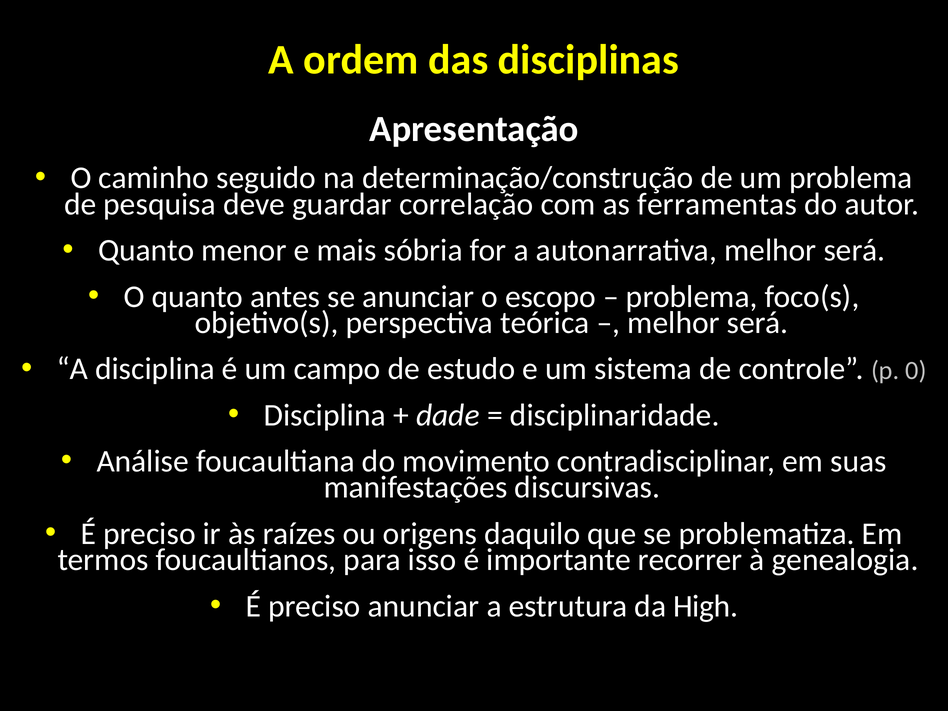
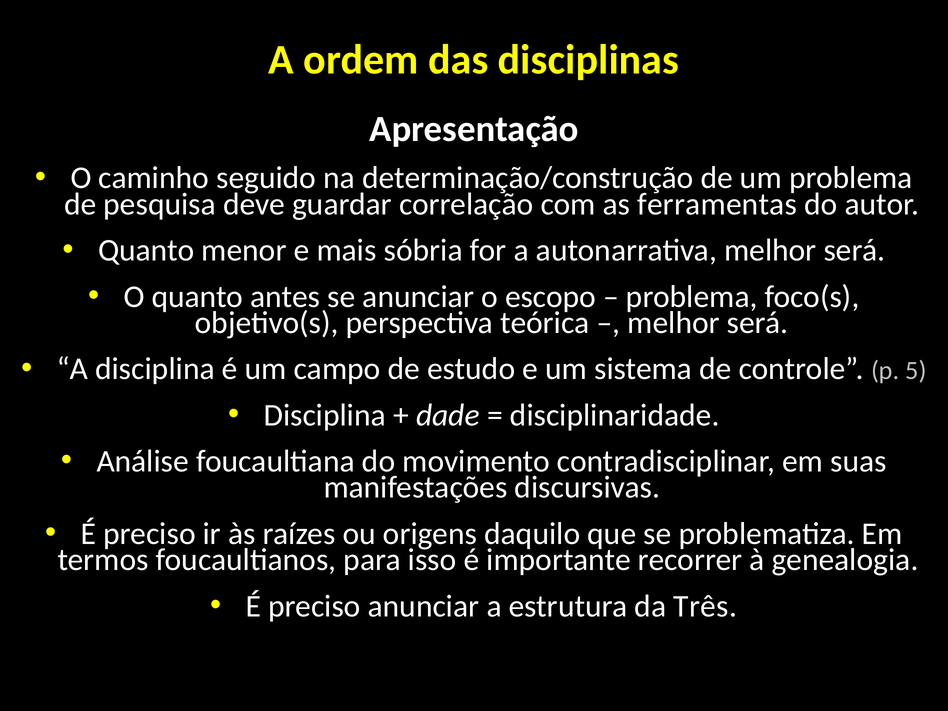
0: 0 -> 5 (916, 371)
High: High -> Três (705, 606)
